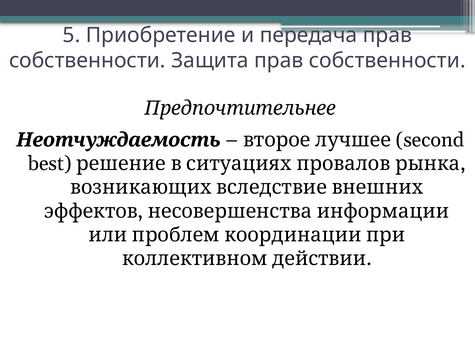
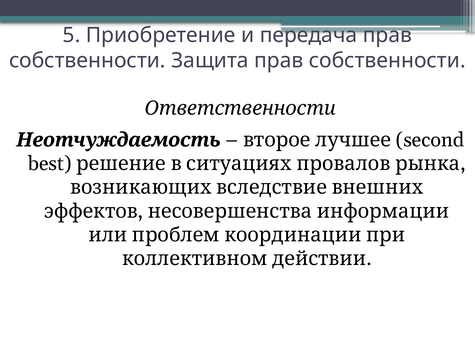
Предпочтительнее: Предпочтительнее -> Ответственности (240, 108)
